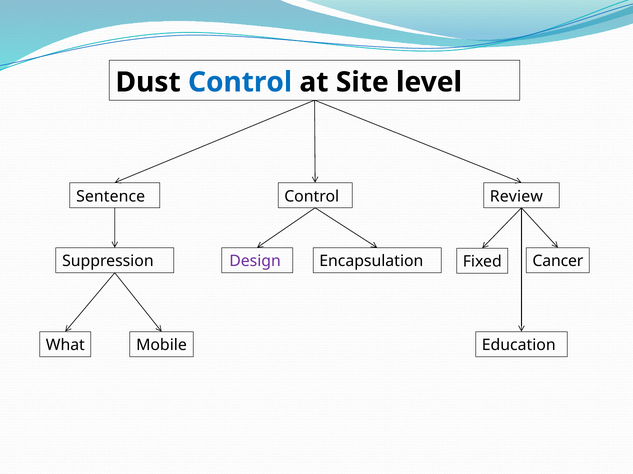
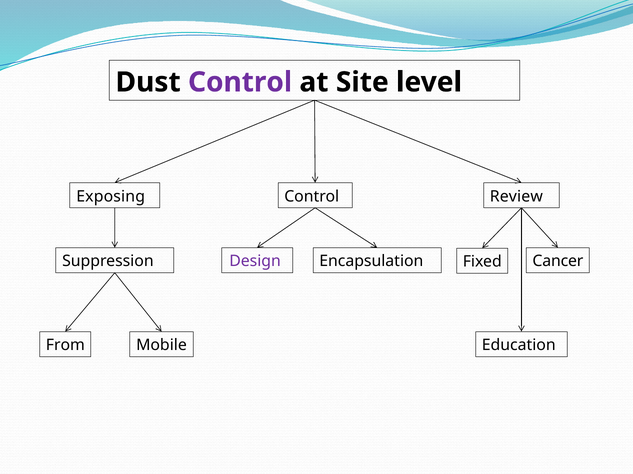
Control colour: blue -> purple (240, 82)
Sentence: Sentence -> Exposing (111, 197)
What: What -> From (65, 346)
